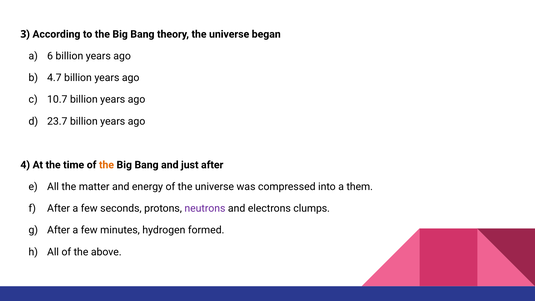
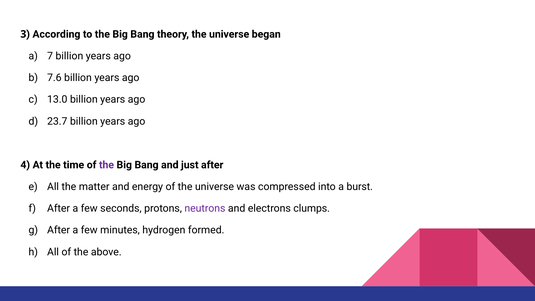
6: 6 -> 7 (50, 56)
4.7: 4.7 -> 7.6 (54, 78)
10.7: 10.7 -> 13.0 (57, 100)
the colour: orange -> purple (106, 165)
them: them -> burst (360, 187)
